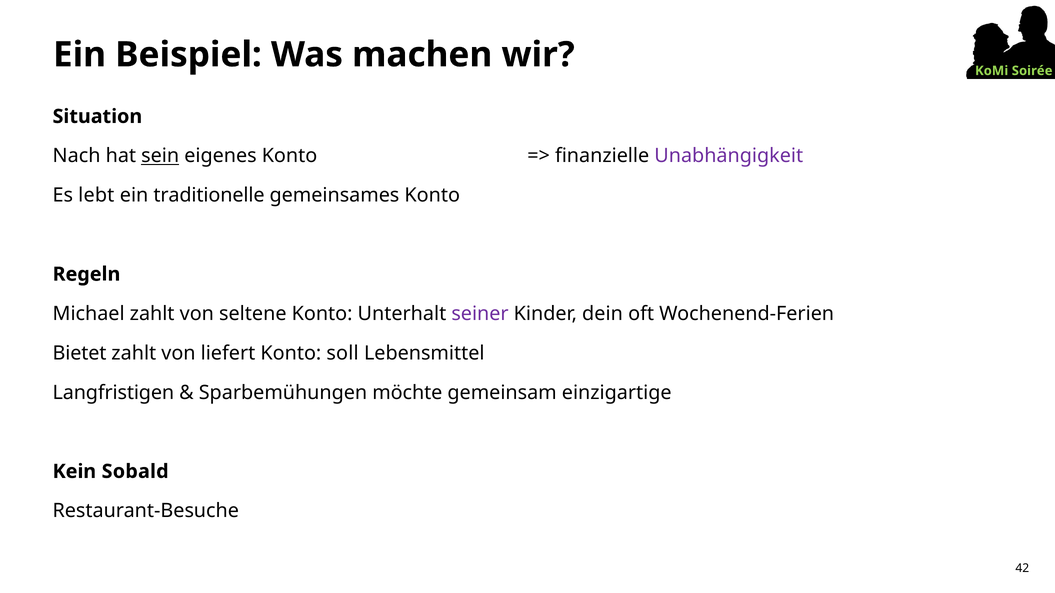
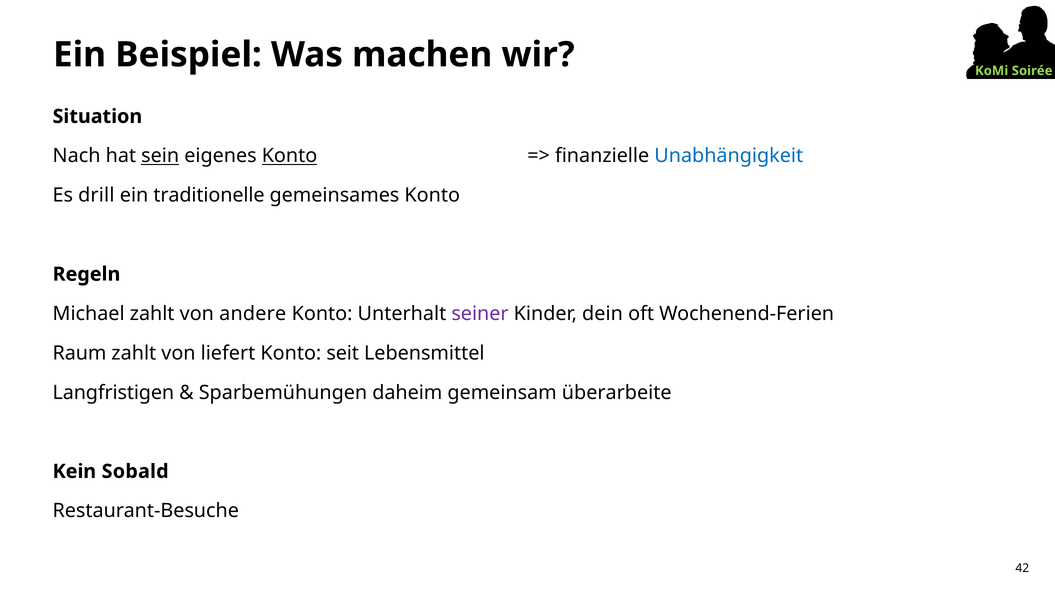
Konto underline: none -> present (290, 156)
Unabhängigkeit colour: purple -> blue (729, 156)
lebt: lebt -> drill (96, 195)
seltene: seltene -> andere (253, 314)
Bietet: Bietet -> Raum (79, 353)
soll: soll -> seit (343, 353)
möchte: möchte -> daheim (407, 393)
einzigartige: einzigartige -> überarbeite (617, 393)
